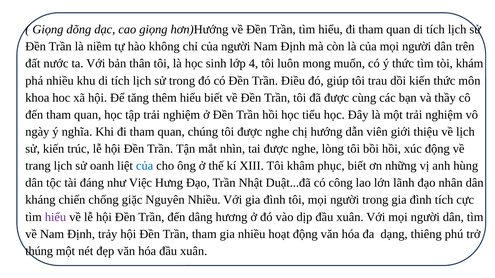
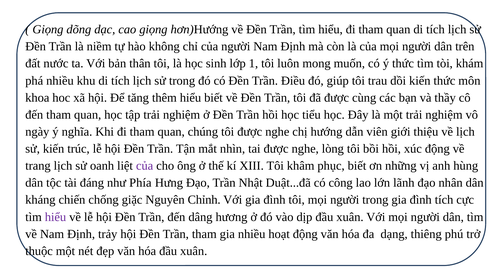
4: 4 -> 1 (253, 64)
của colour: blue -> purple (145, 166)
Việc: Việc -> Phía (140, 183)
Nguyên Nhiều: Nhiều -> Chỉnh (204, 200)
thúng: thúng -> thuộc (39, 251)
